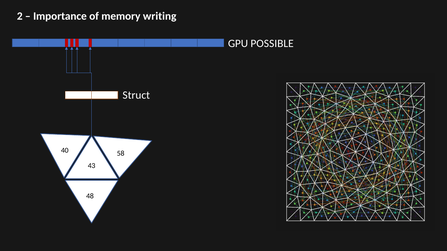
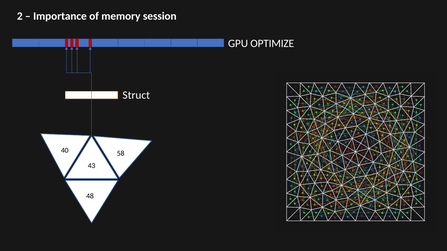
writing: writing -> session (160, 16)
POSSIBLE: POSSIBLE -> OPTIMIZE (272, 44)
